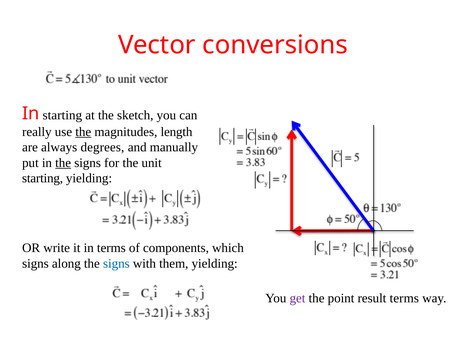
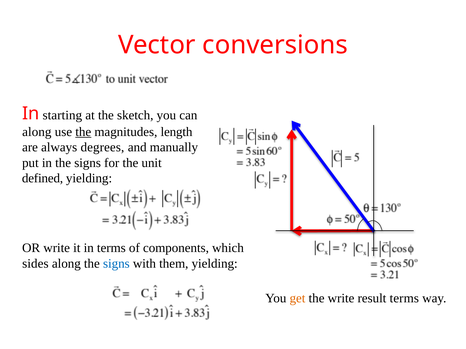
really: really -> along (37, 132)
the underline: present -> none (63, 163)
starting: starting -> defined (43, 179)
signs: signs -> sides (35, 264)
get colour: purple -> orange (297, 299)
the point: point -> write (341, 299)
